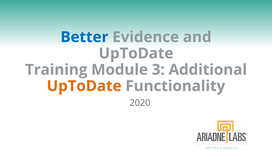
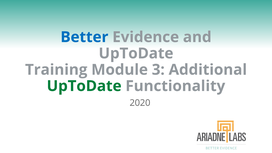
UpToDate colour: orange -> green (84, 86)
